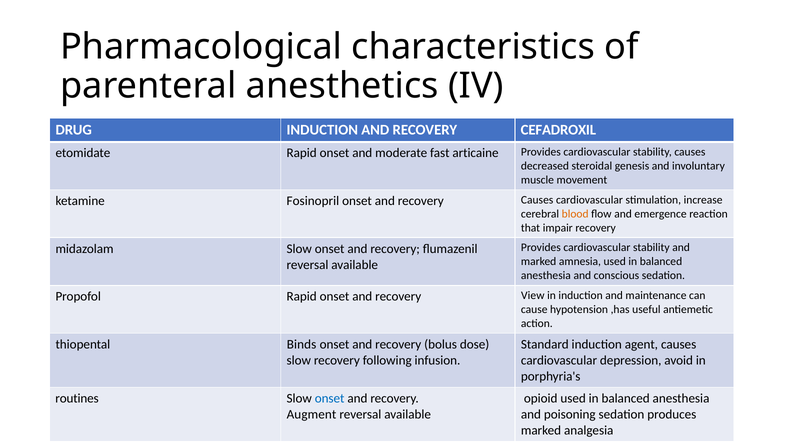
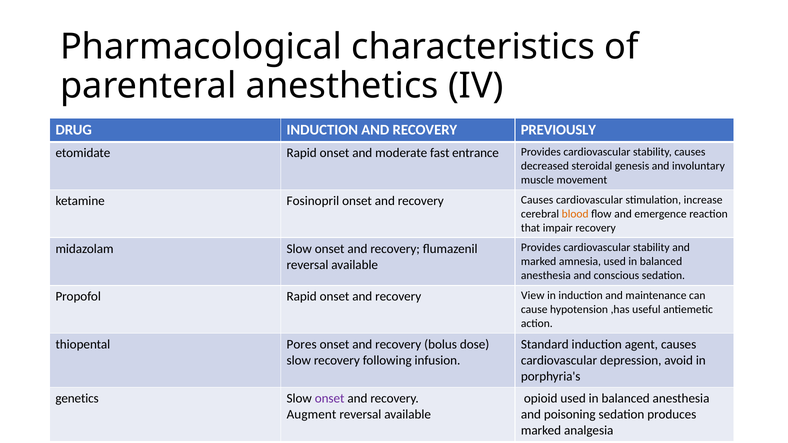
CEFADROXIL: CEFADROXIL -> PREVIOUSLY (558, 130)
articaine: articaine -> entrance (476, 153)
Binds: Binds -> Pores (302, 345)
routines: routines -> genetics (77, 399)
onset colour: blue -> purple (330, 399)
